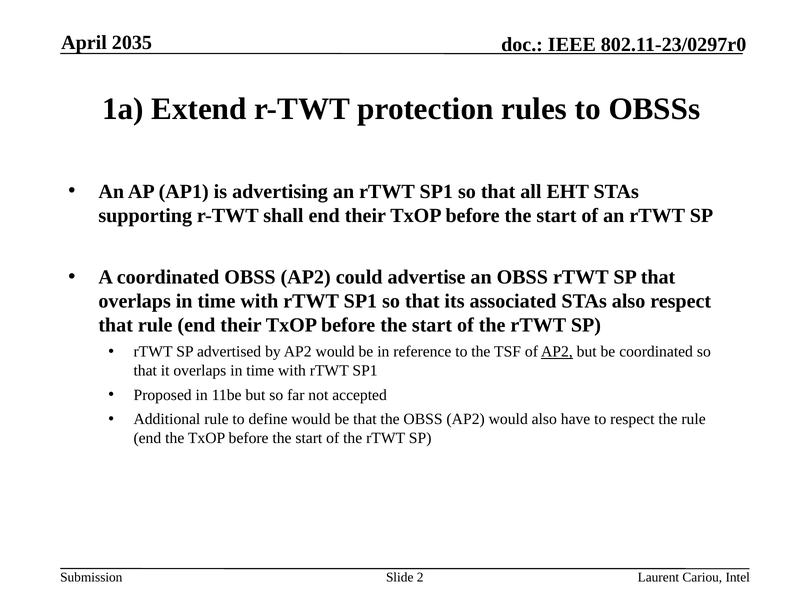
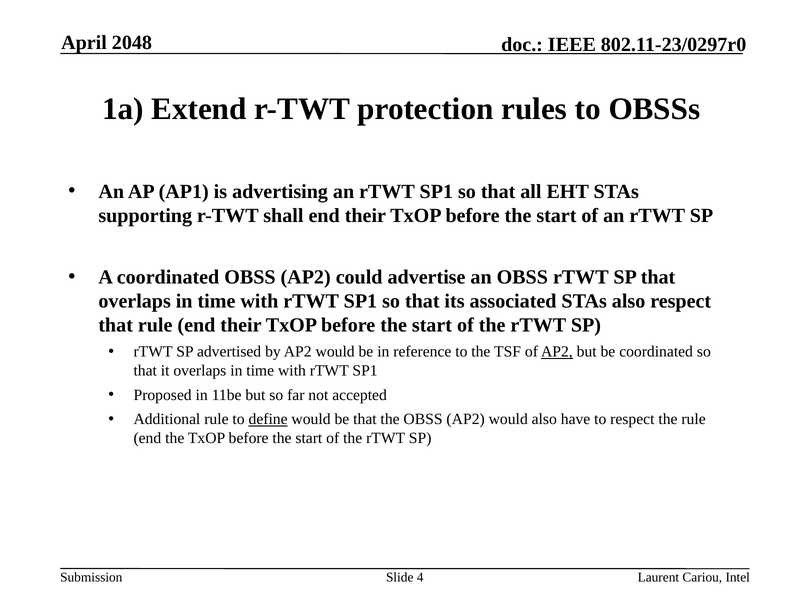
2035: 2035 -> 2048 (132, 43)
define underline: none -> present (268, 419)
2: 2 -> 4 (420, 578)
